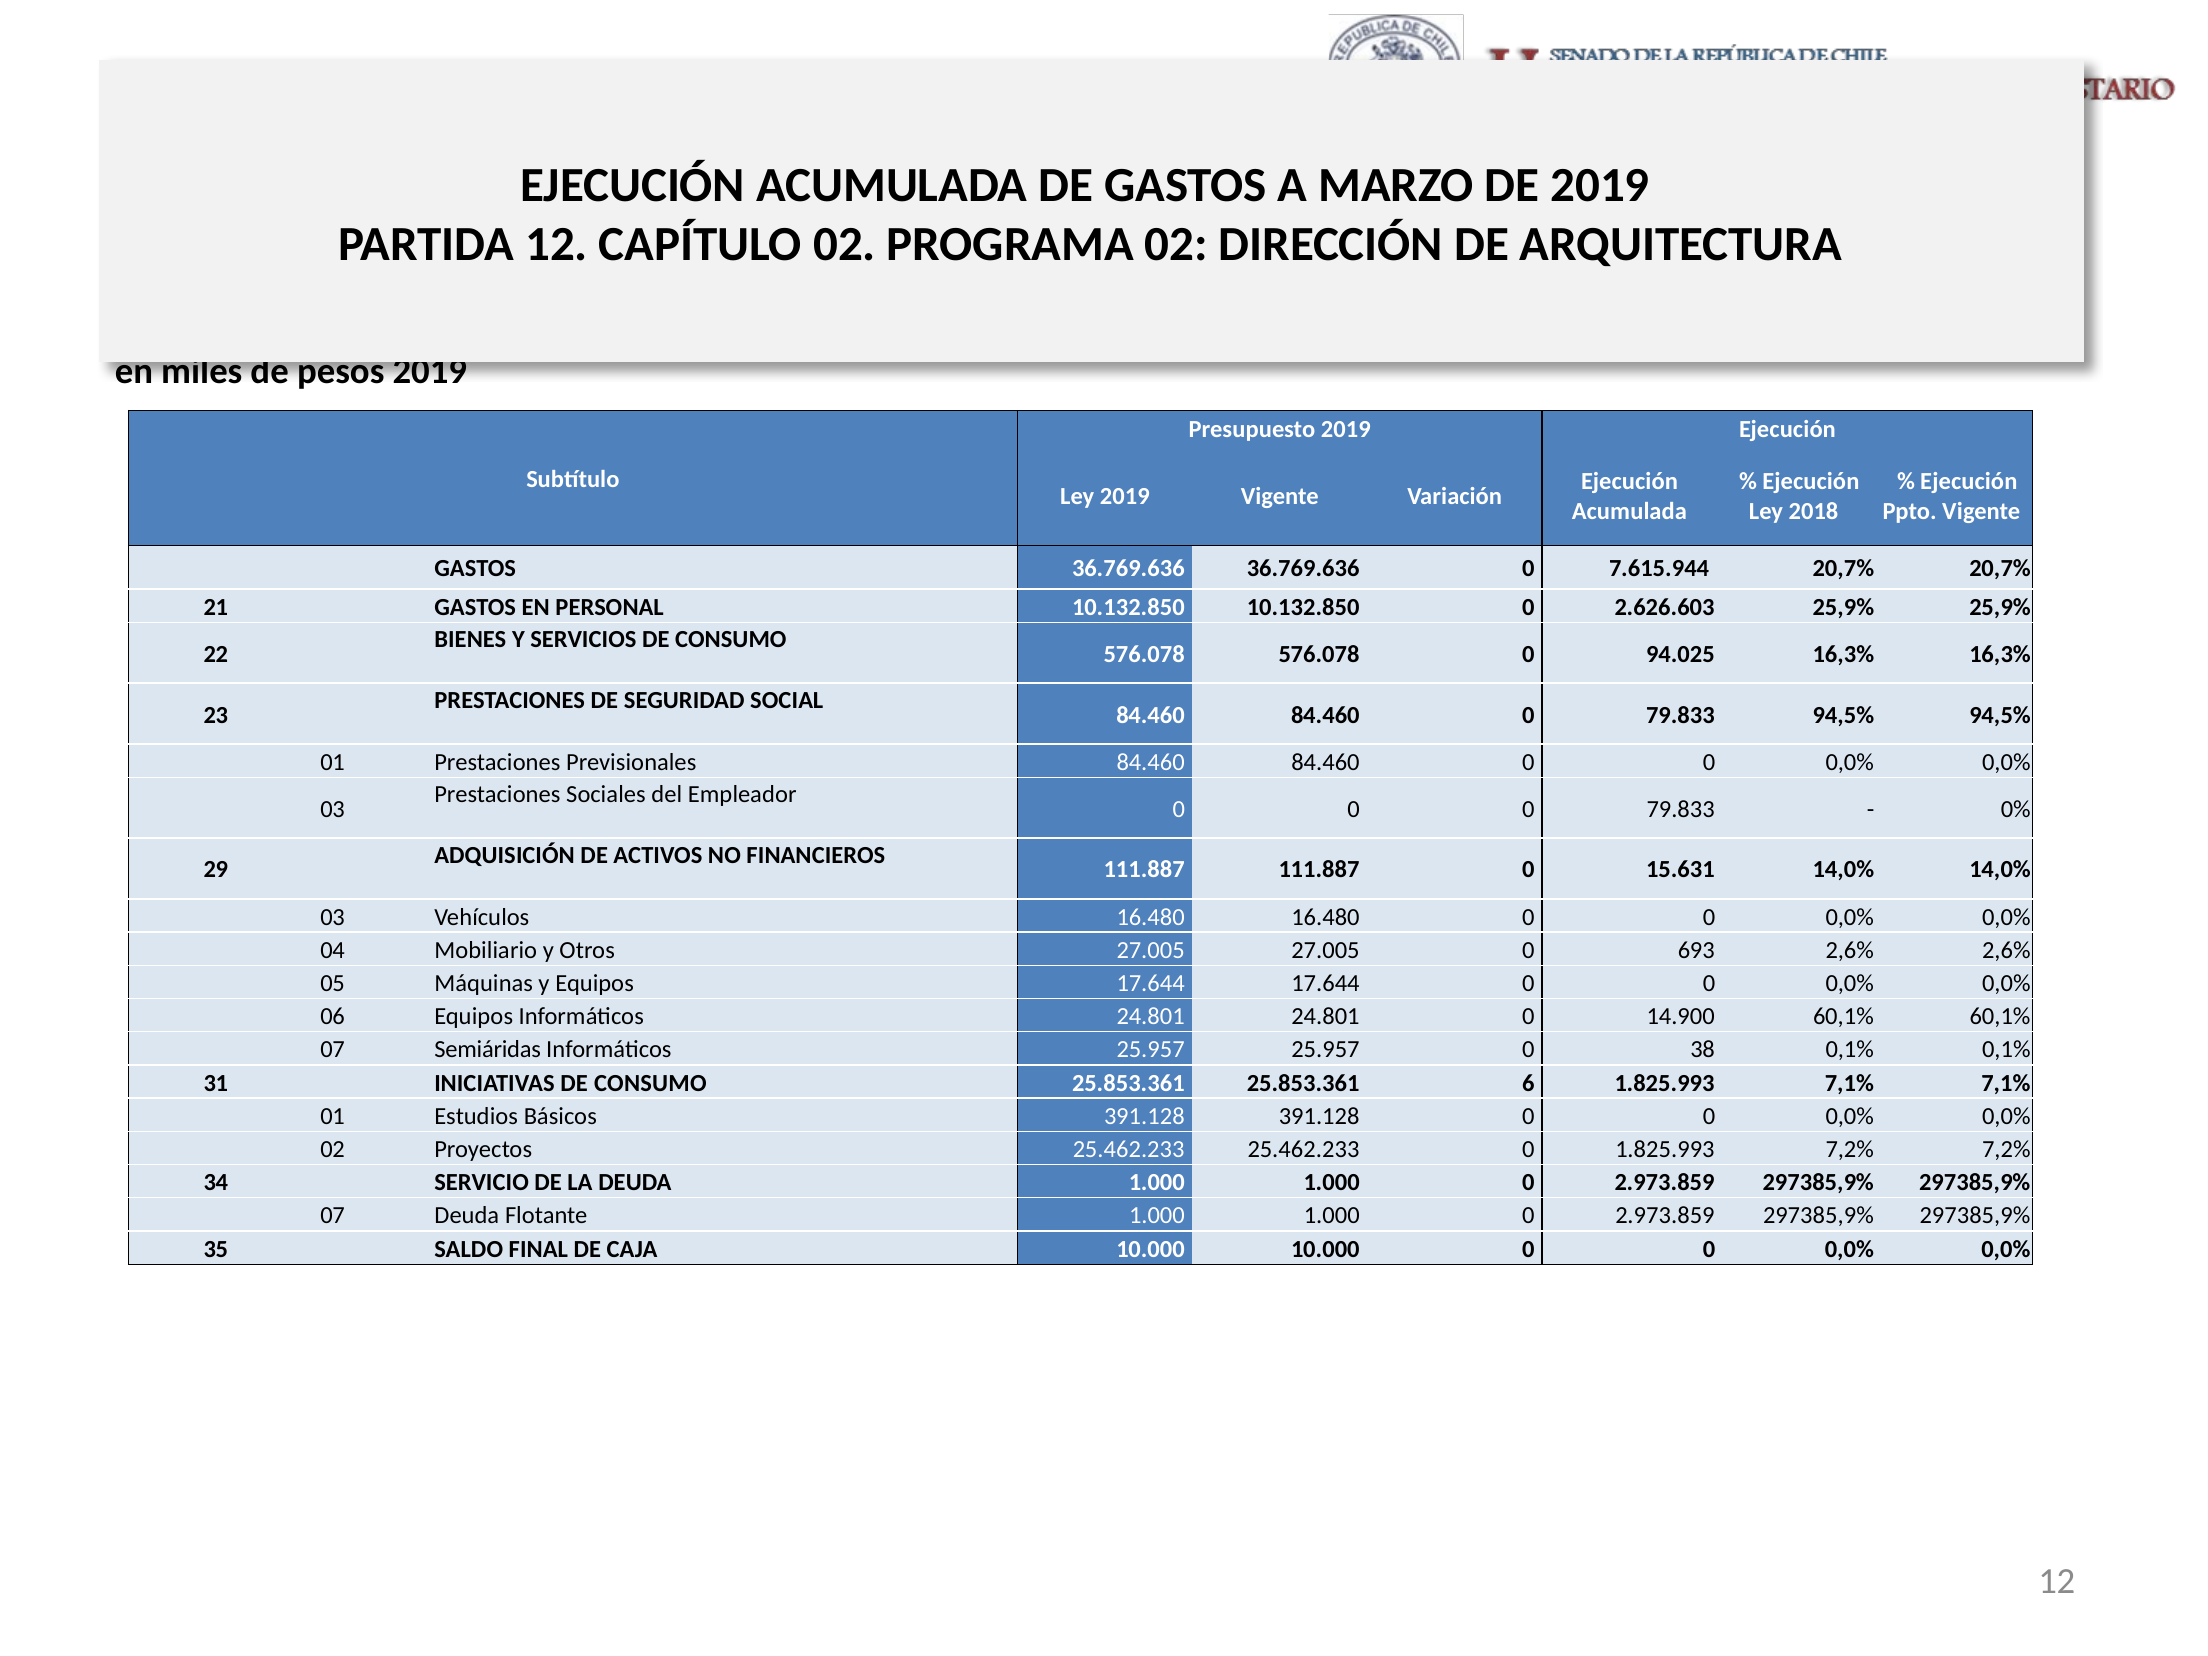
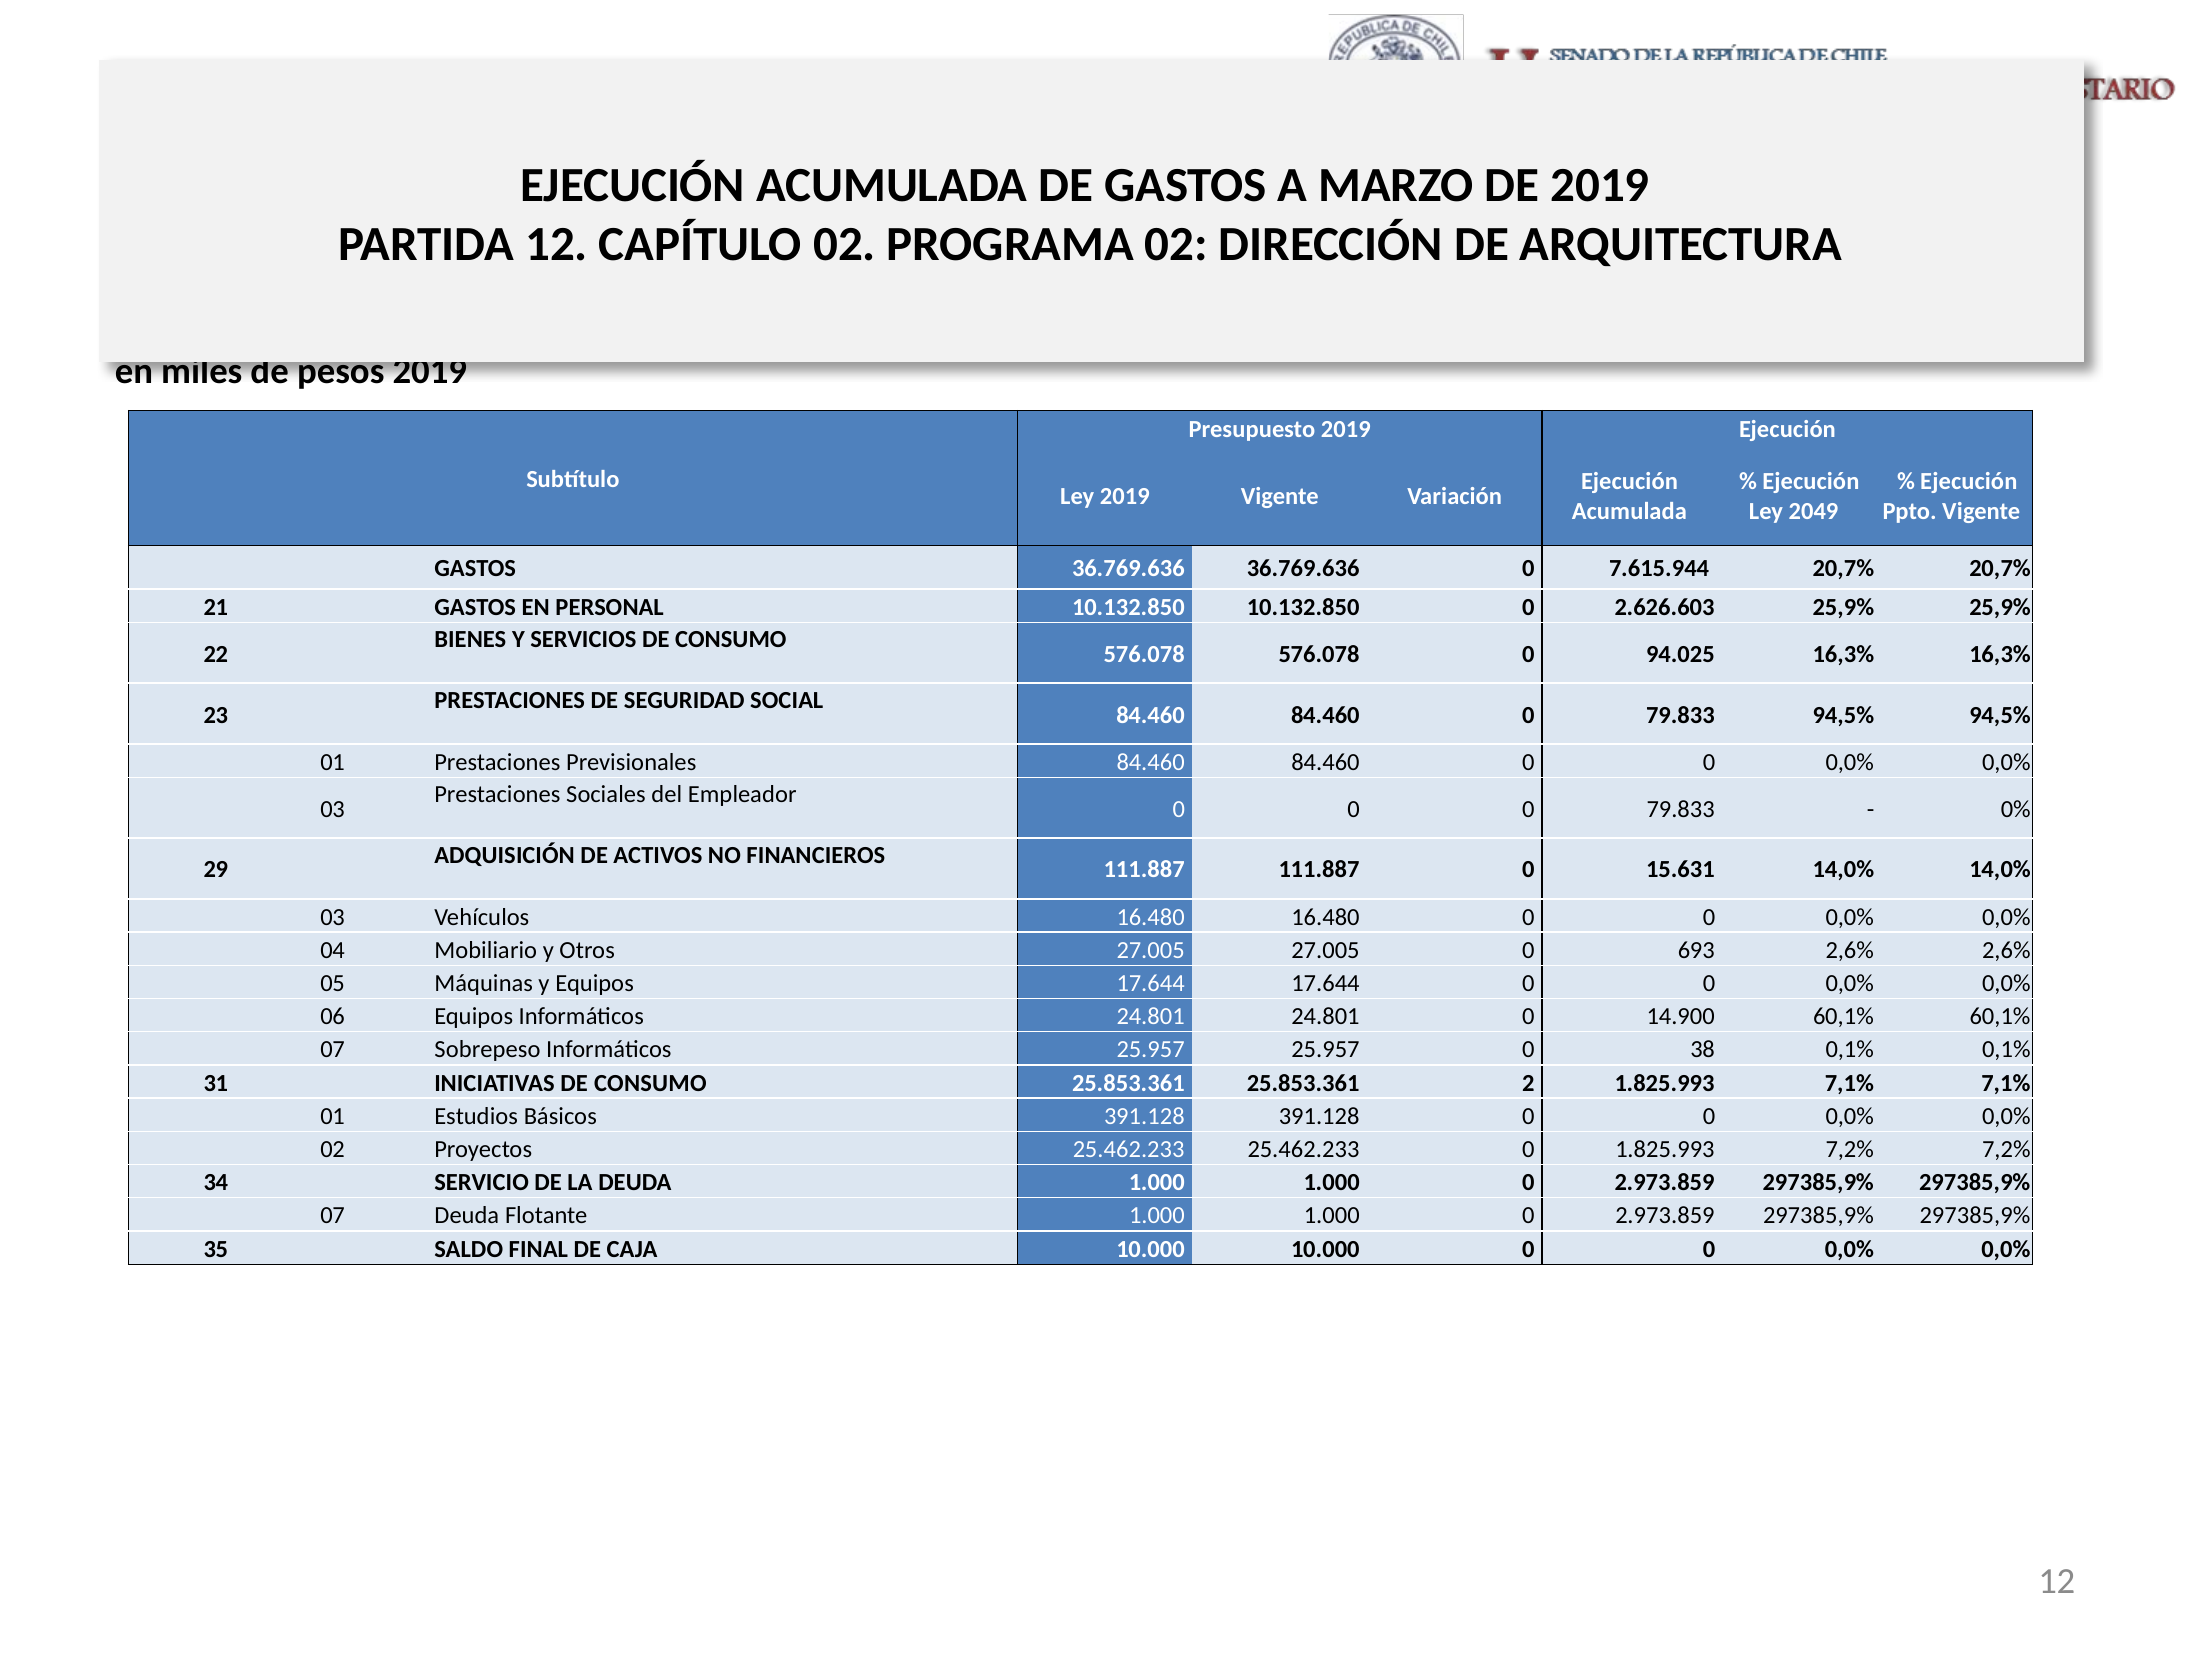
2018: 2018 -> 2049 (1814, 511)
Semiáridas: Semiáridas -> Sobrepeso (488, 1050)
6: 6 -> 2 (1528, 1083)
